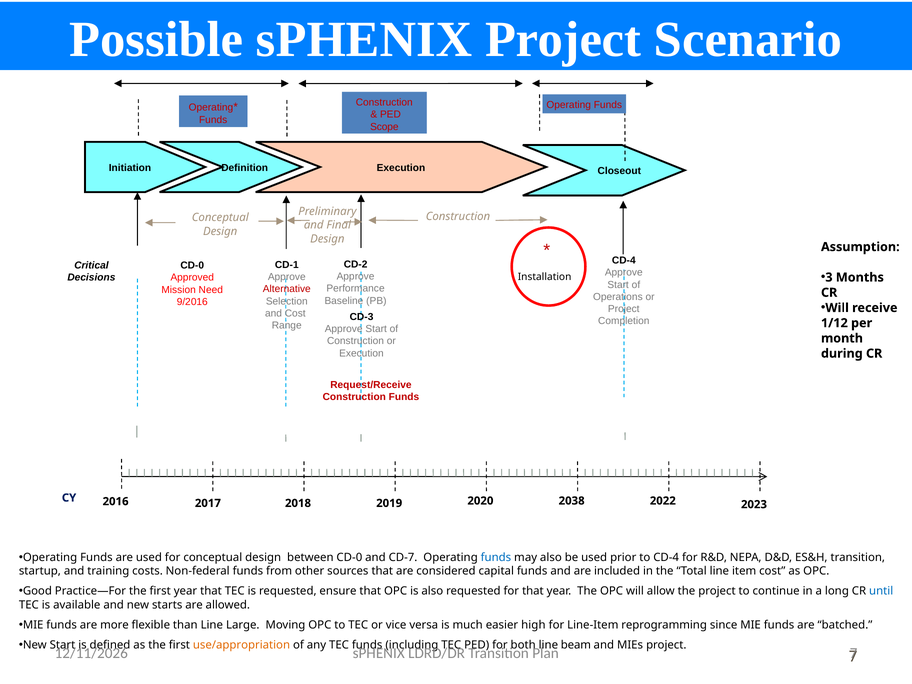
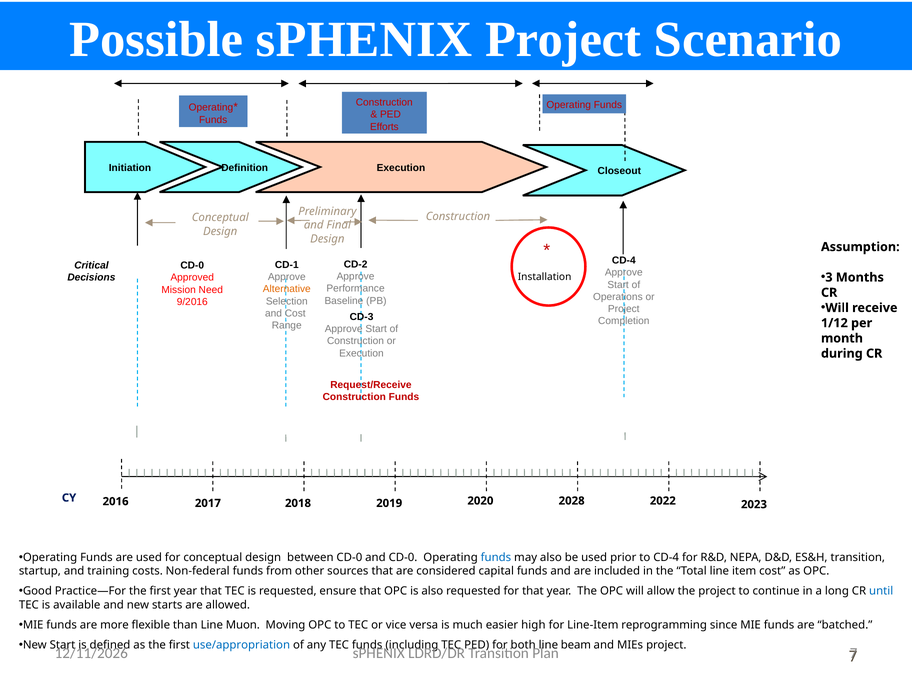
Scope: Scope -> Efforts (384, 127)
Alternative colour: red -> orange (287, 289)
2038: 2038 -> 2028 (572, 501)
and CD-7: CD-7 -> CD-0 (403, 557)
Large: Large -> Muon (243, 625)
use/appropriation colour: orange -> blue (241, 645)
